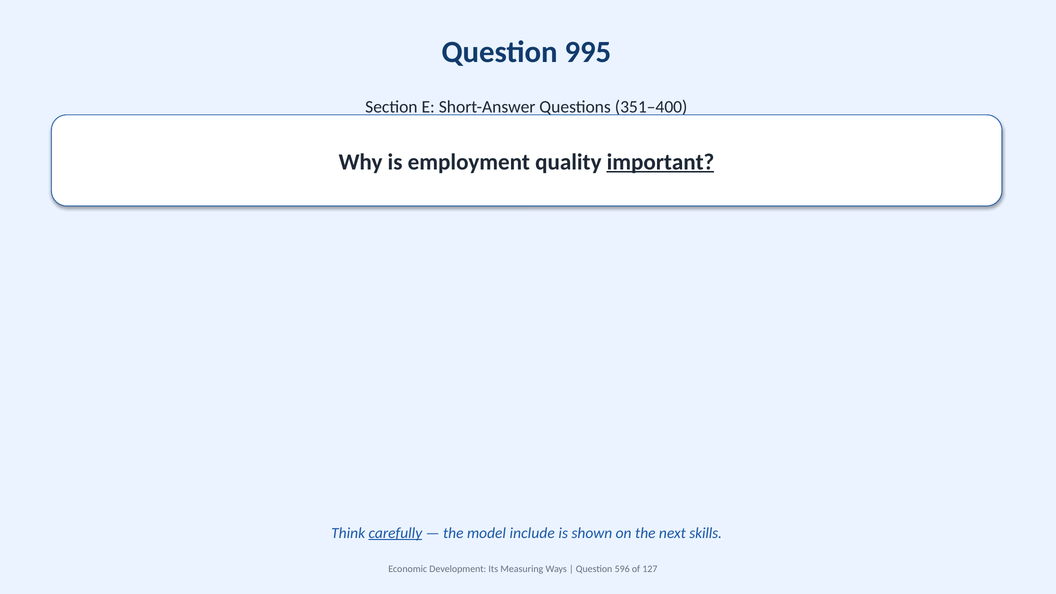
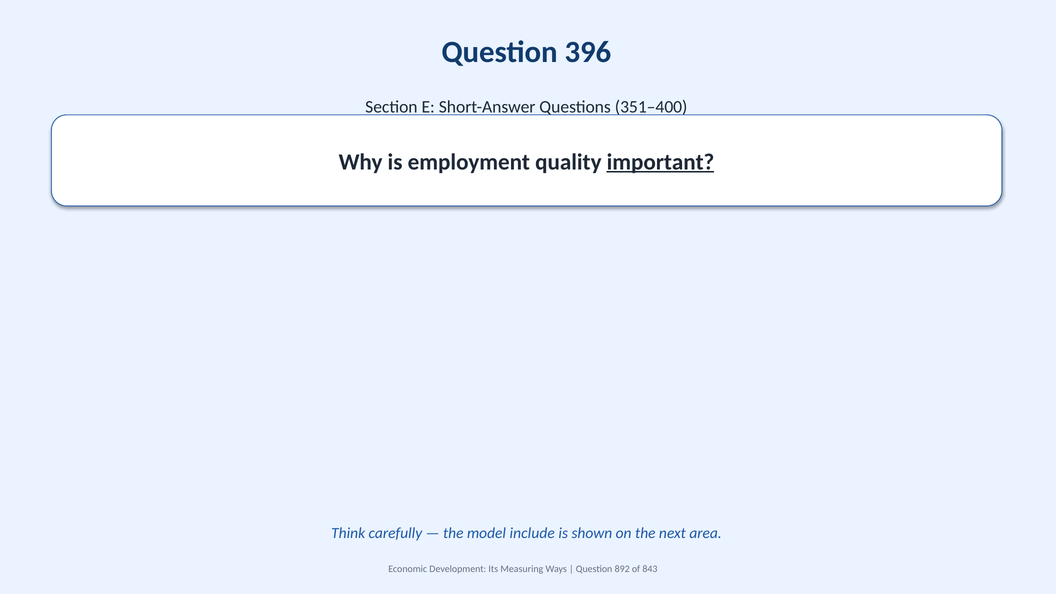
995: 995 -> 396 (588, 52)
carefully underline: present -> none (395, 533)
skills: skills -> area (706, 533)
596: 596 -> 892 (622, 569)
127: 127 -> 843 (650, 569)
